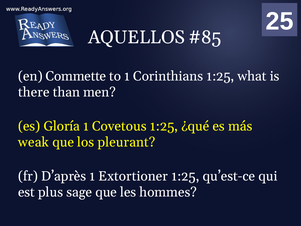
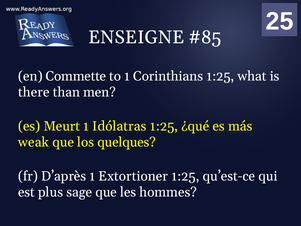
AQUELLOS: AQUELLOS -> ENSEIGNE (136, 37)
Gloría: Gloría -> Meurt (62, 126)
Covetous: Covetous -> Idólatras (119, 126)
pleurant: pleurant -> quelques (127, 142)
